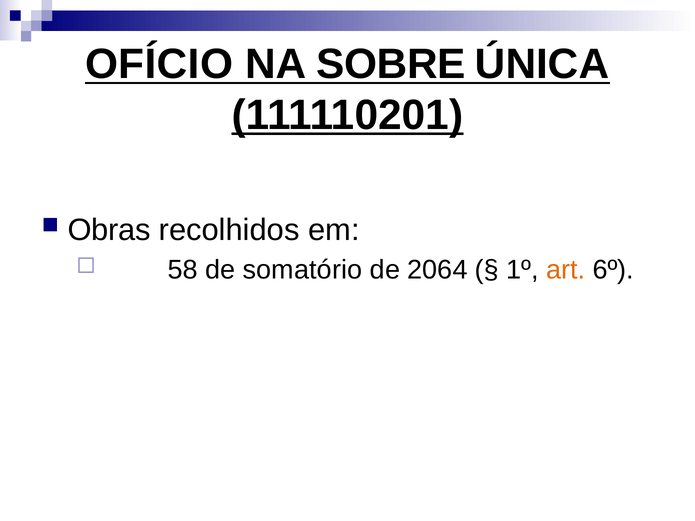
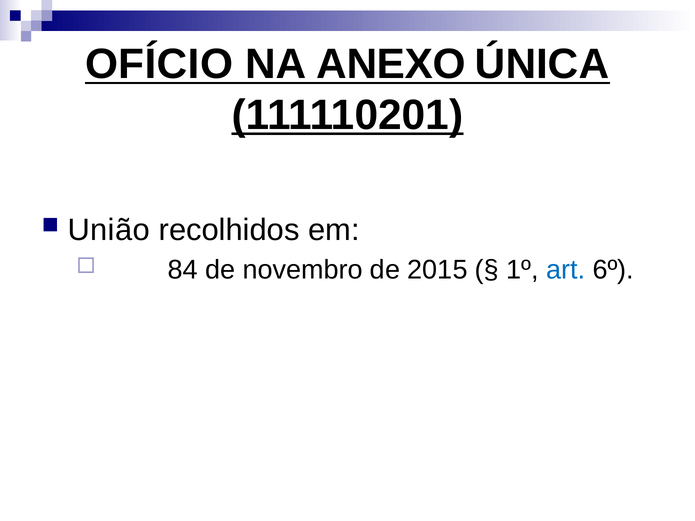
SOBRE: SOBRE -> ANEXO (391, 64)
Obras: Obras -> União (109, 230)
58: 58 -> 84 (183, 270)
somatório: somatório -> novembro (303, 270)
2064: 2064 -> 2015 (438, 270)
art colour: orange -> blue (566, 270)
